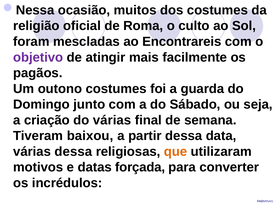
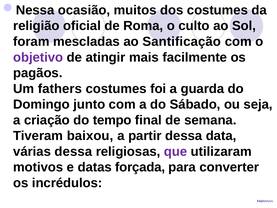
Encontrareis: Encontrareis -> Santificação (182, 42)
outono: outono -> fathers (60, 89)
do várias: várias -> tempo (112, 120)
que colour: orange -> purple (176, 151)
